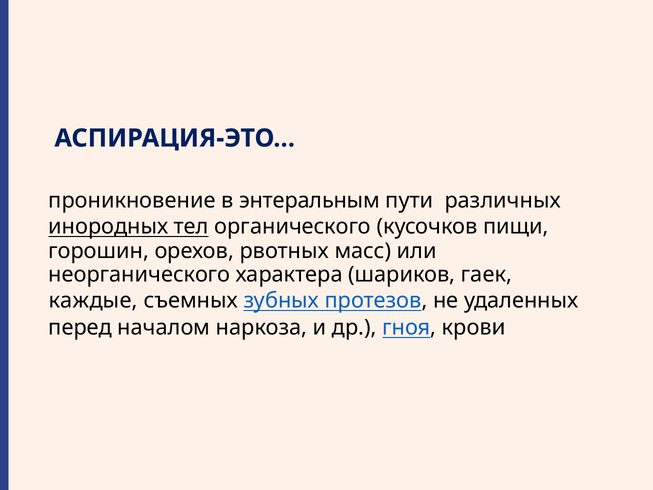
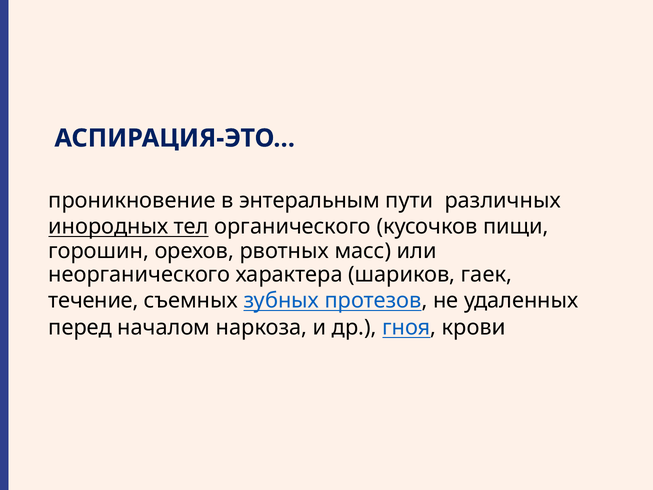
каждые: каждые -> течение (93, 300)
